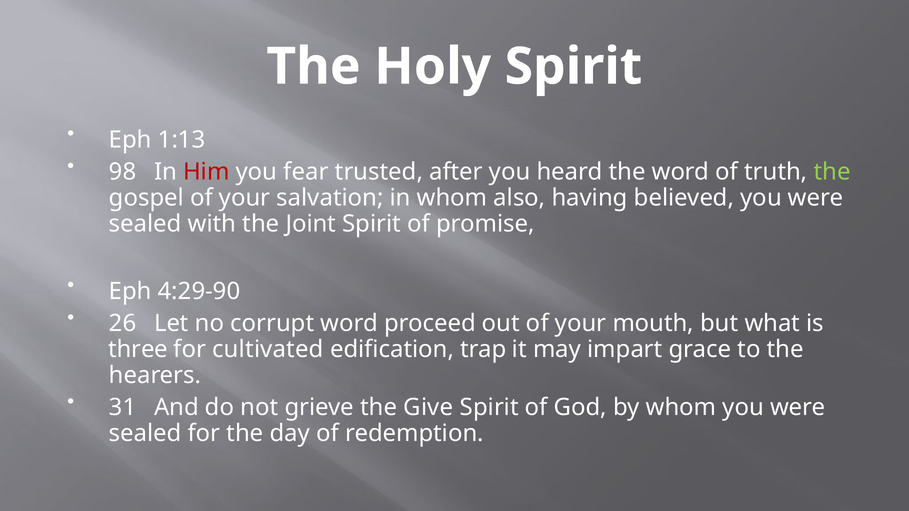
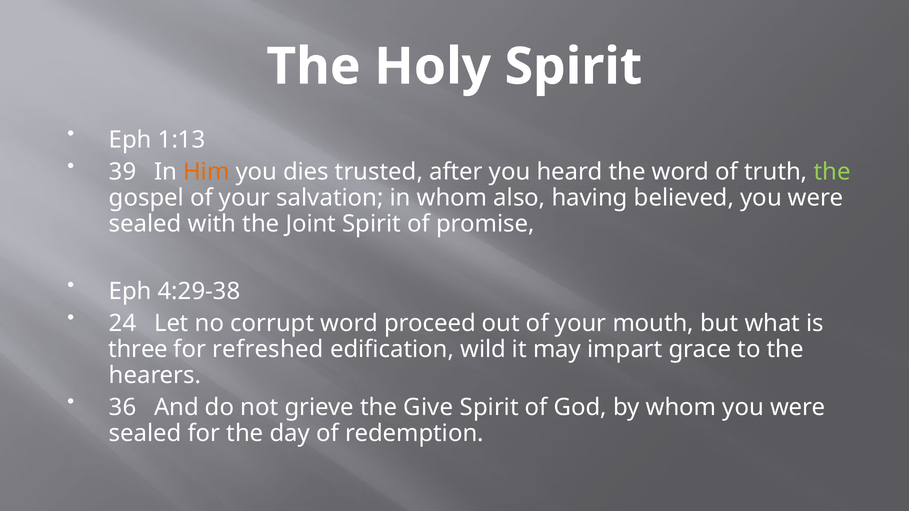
98: 98 -> 39 (123, 172)
Him colour: red -> orange (206, 172)
fear: fear -> dies (306, 172)
4:29-90: 4:29-90 -> 4:29-38 (199, 291)
26: 26 -> 24 (123, 324)
cultivated: cultivated -> refreshed (268, 350)
trap: trap -> wild (483, 350)
31: 31 -> 36 (123, 408)
